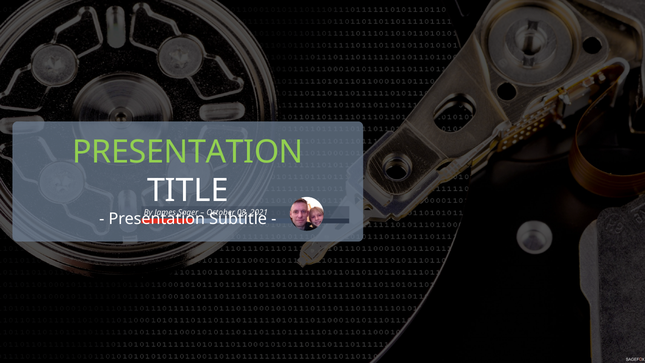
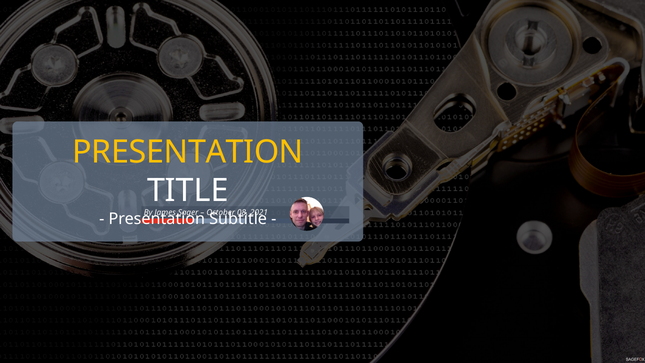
PRESENTATION colour: light green -> yellow (188, 152)
